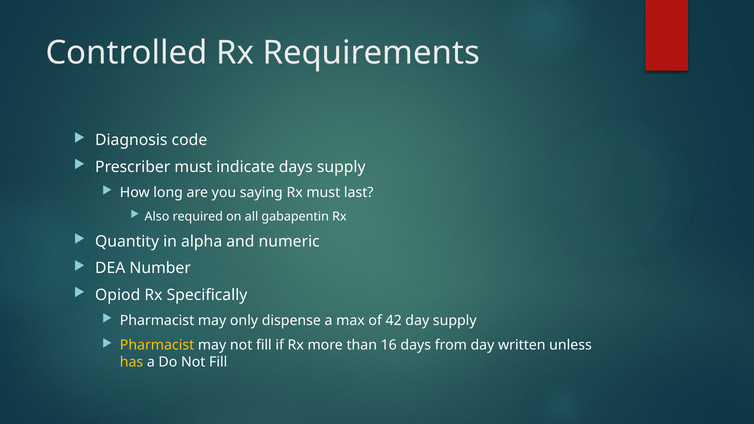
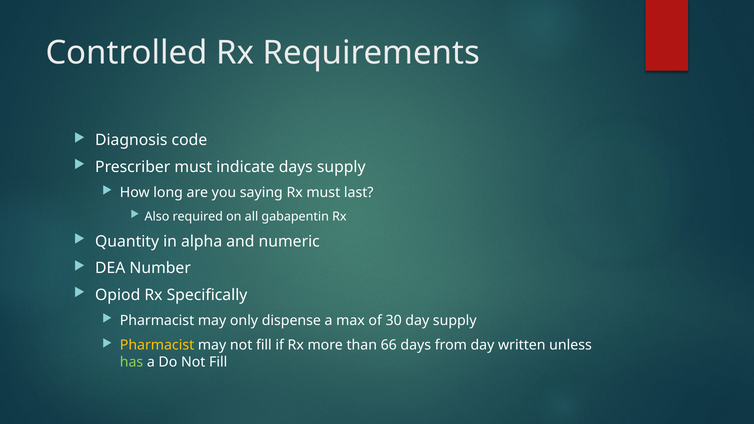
42: 42 -> 30 (394, 321)
16: 16 -> 66 (389, 345)
has colour: yellow -> light green (132, 362)
